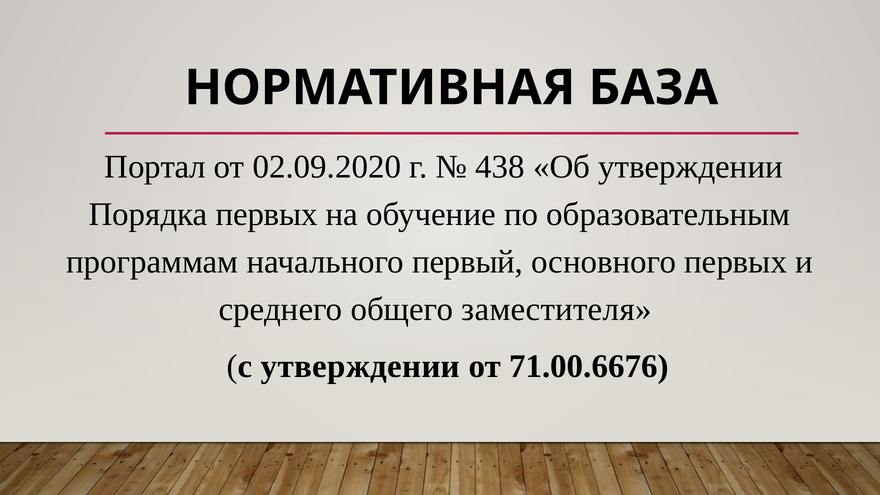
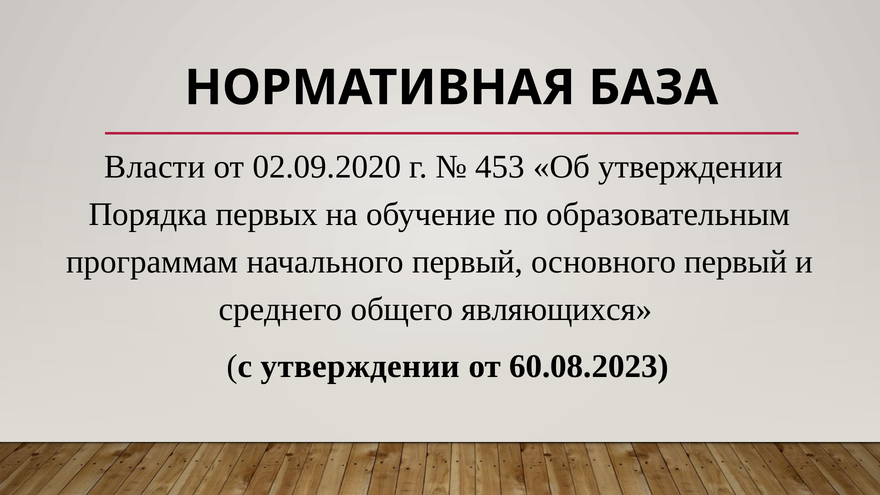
Портал: Портал -> Власти (155, 167)
438: 438 -> 453 (500, 167)
основного первых: первых -> первый (736, 262)
заместителя: заместителя -> являющихся (557, 310)
71.00.6676: 71.00.6676 -> 60.08.2023 (589, 366)
